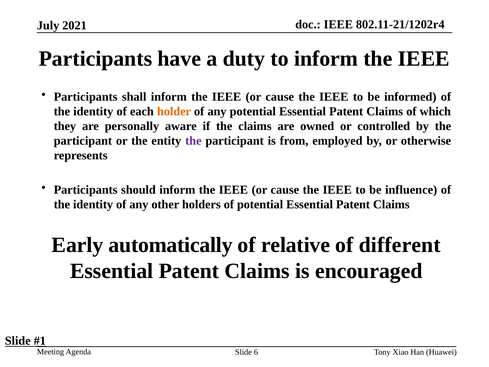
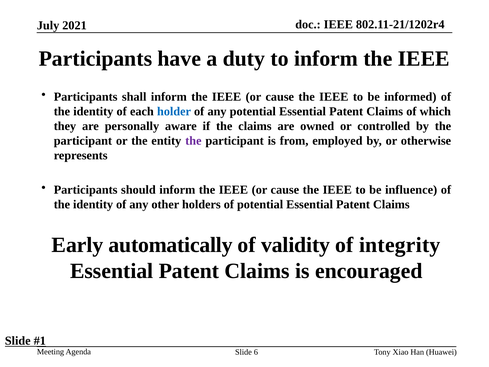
holder colour: orange -> blue (174, 111)
relative: relative -> validity (296, 245)
different: different -> integrity (400, 245)
